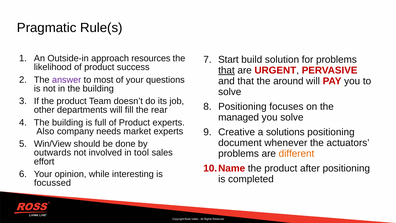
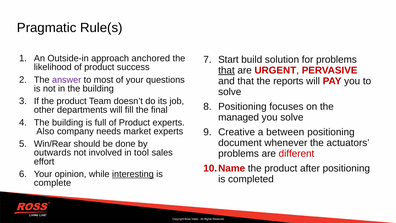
resources: resources -> anchored (151, 58)
around: around -> reports (288, 81)
rear: rear -> final (159, 110)
solutions: solutions -> between (285, 132)
Win/View: Win/View -> Win/Rear (53, 144)
different colour: orange -> red (296, 153)
interesting underline: none -> present (133, 174)
focussed: focussed -> complete (52, 183)
